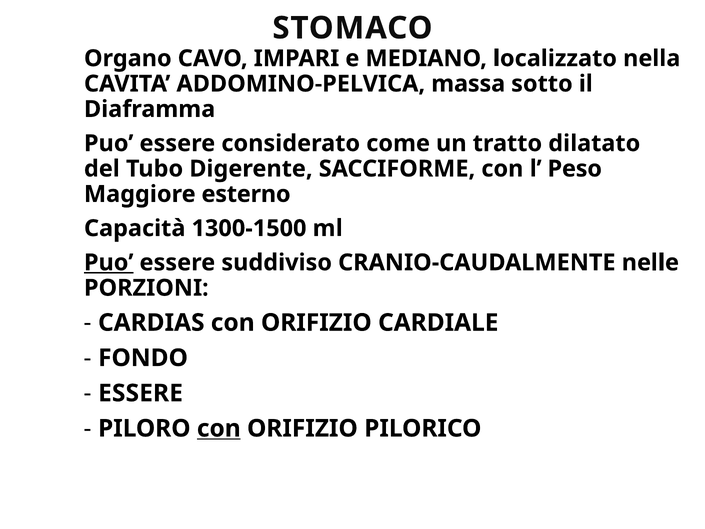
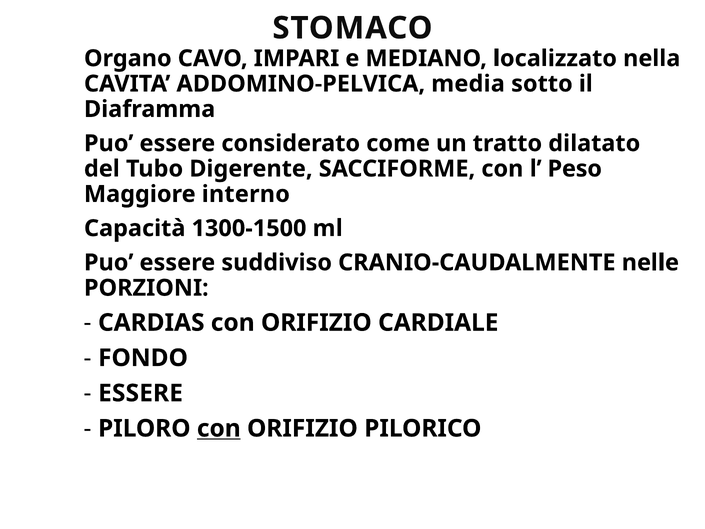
massa: massa -> media (468, 84)
esterno: esterno -> interno (246, 194)
Puo underline: present -> none (109, 262)
